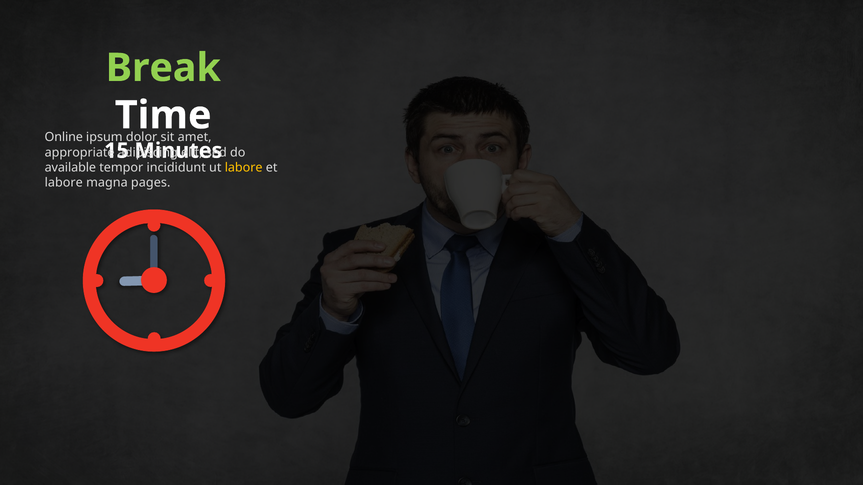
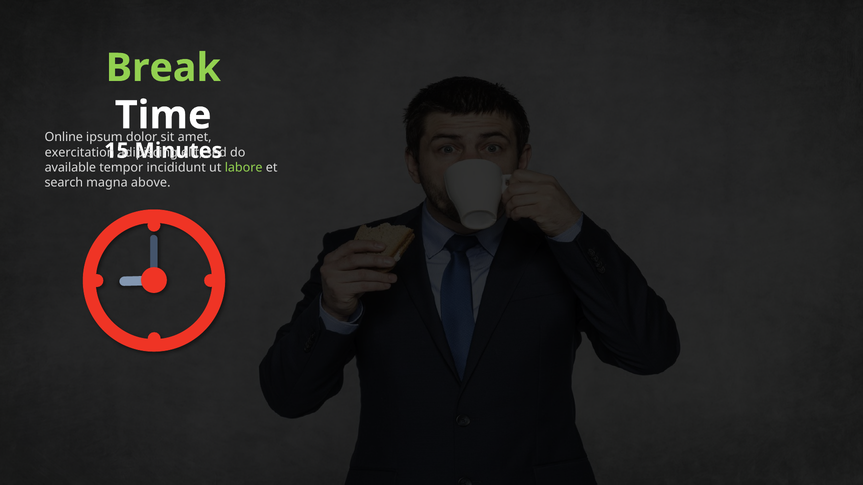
appropriate: appropriate -> exercitation (80, 153)
labore colour: yellow -> light green (244, 168)
labore: labore -> search (64, 183)
pages: pages -> above (151, 183)
